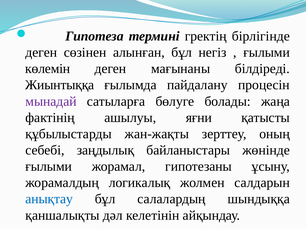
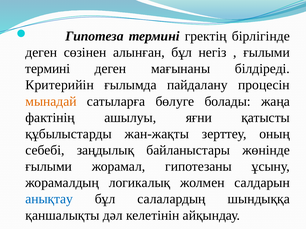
көлемін: көлемін -> термині (48, 69)
Жиынтыққа: Жиынтыққа -> Критерийін (60, 85)
мынадай colour: purple -> orange (51, 102)
